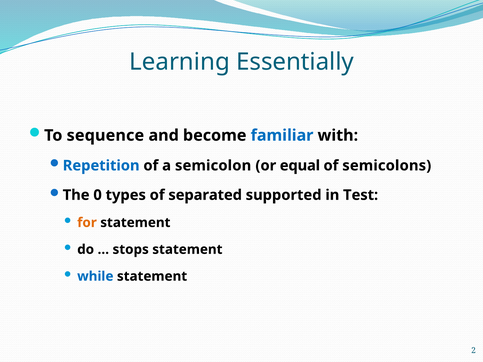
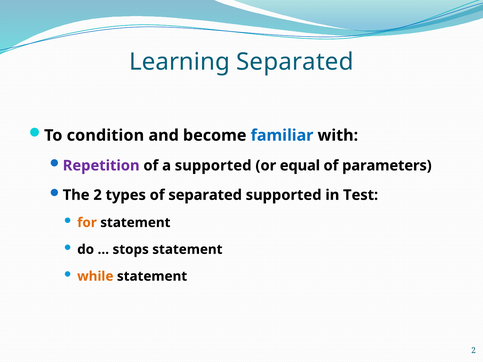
Learning Essentially: Essentially -> Separated (295, 62)
sequence: sequence -> condition (105, 135)
Repetition colour: blue -> purple (101, 166)
a semicolon: semicolon -> supported (213, 166)
semicolons: semicolons -> parameters (387, 166)
The 0: 0 -> 2 (98, 195)
while colour: blue -> orange (95, 276)
